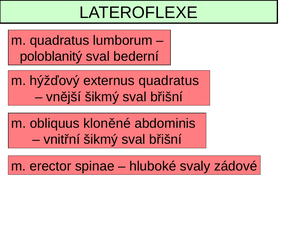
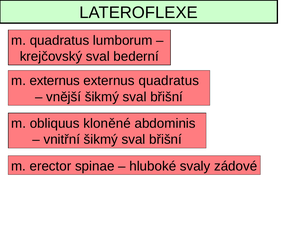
poloblanitý: poloblanitý -> krejčovský (51, 56)
m hýžďový: hýžďový -> externus (55, 81)
